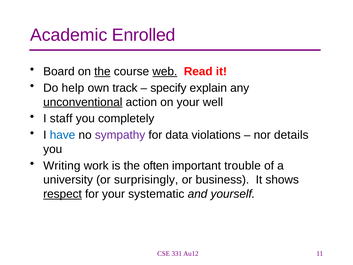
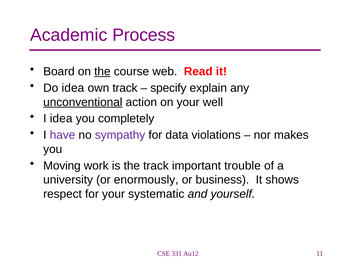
Enrolled: Enrolled -> Process (144, 35)
web underline: present -> none (165, 71)
Do help: help -> idea (73, 88)
I staff: staff -> idea (61, 118)
have colour: blue -> purple (63, 135)
details: details -> makes (291, 135)
Writing: Writing -> Moving (62, 166)
the often: often -> track (156, 166)
surprisingly: surprisingly -> enormously (146, 180)
respect underline: present -> none (63, 194)
